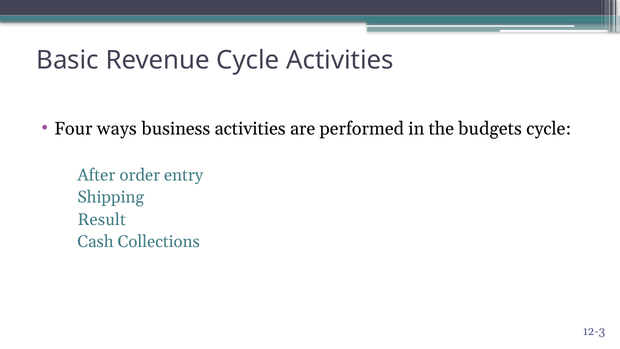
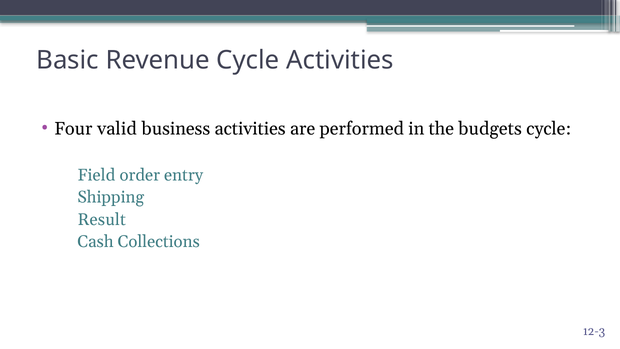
ways: ways -> valid (117, 129)
After: After -> Field (96, 175)
